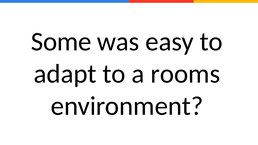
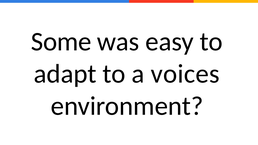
rooms: rooms -> voices (185, 74)
